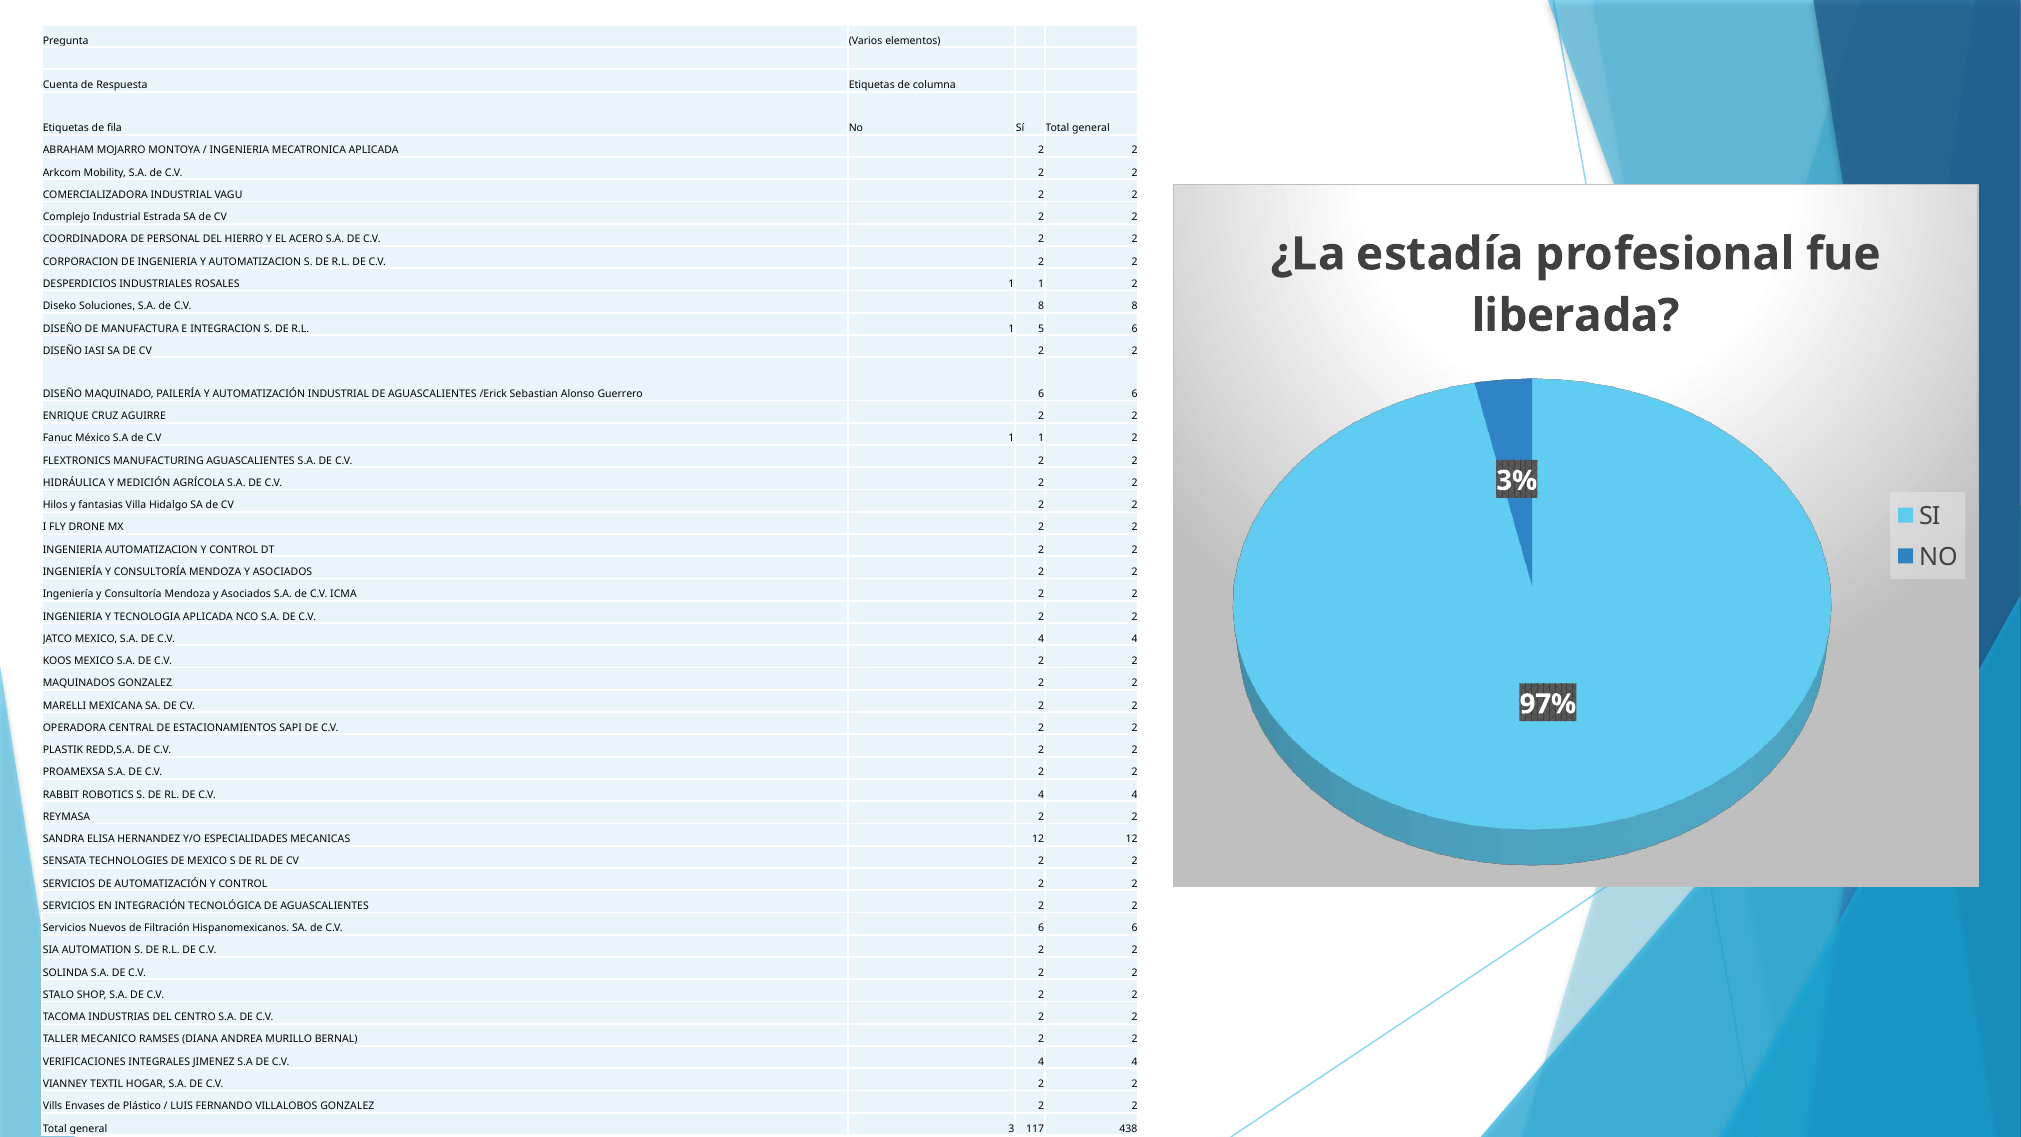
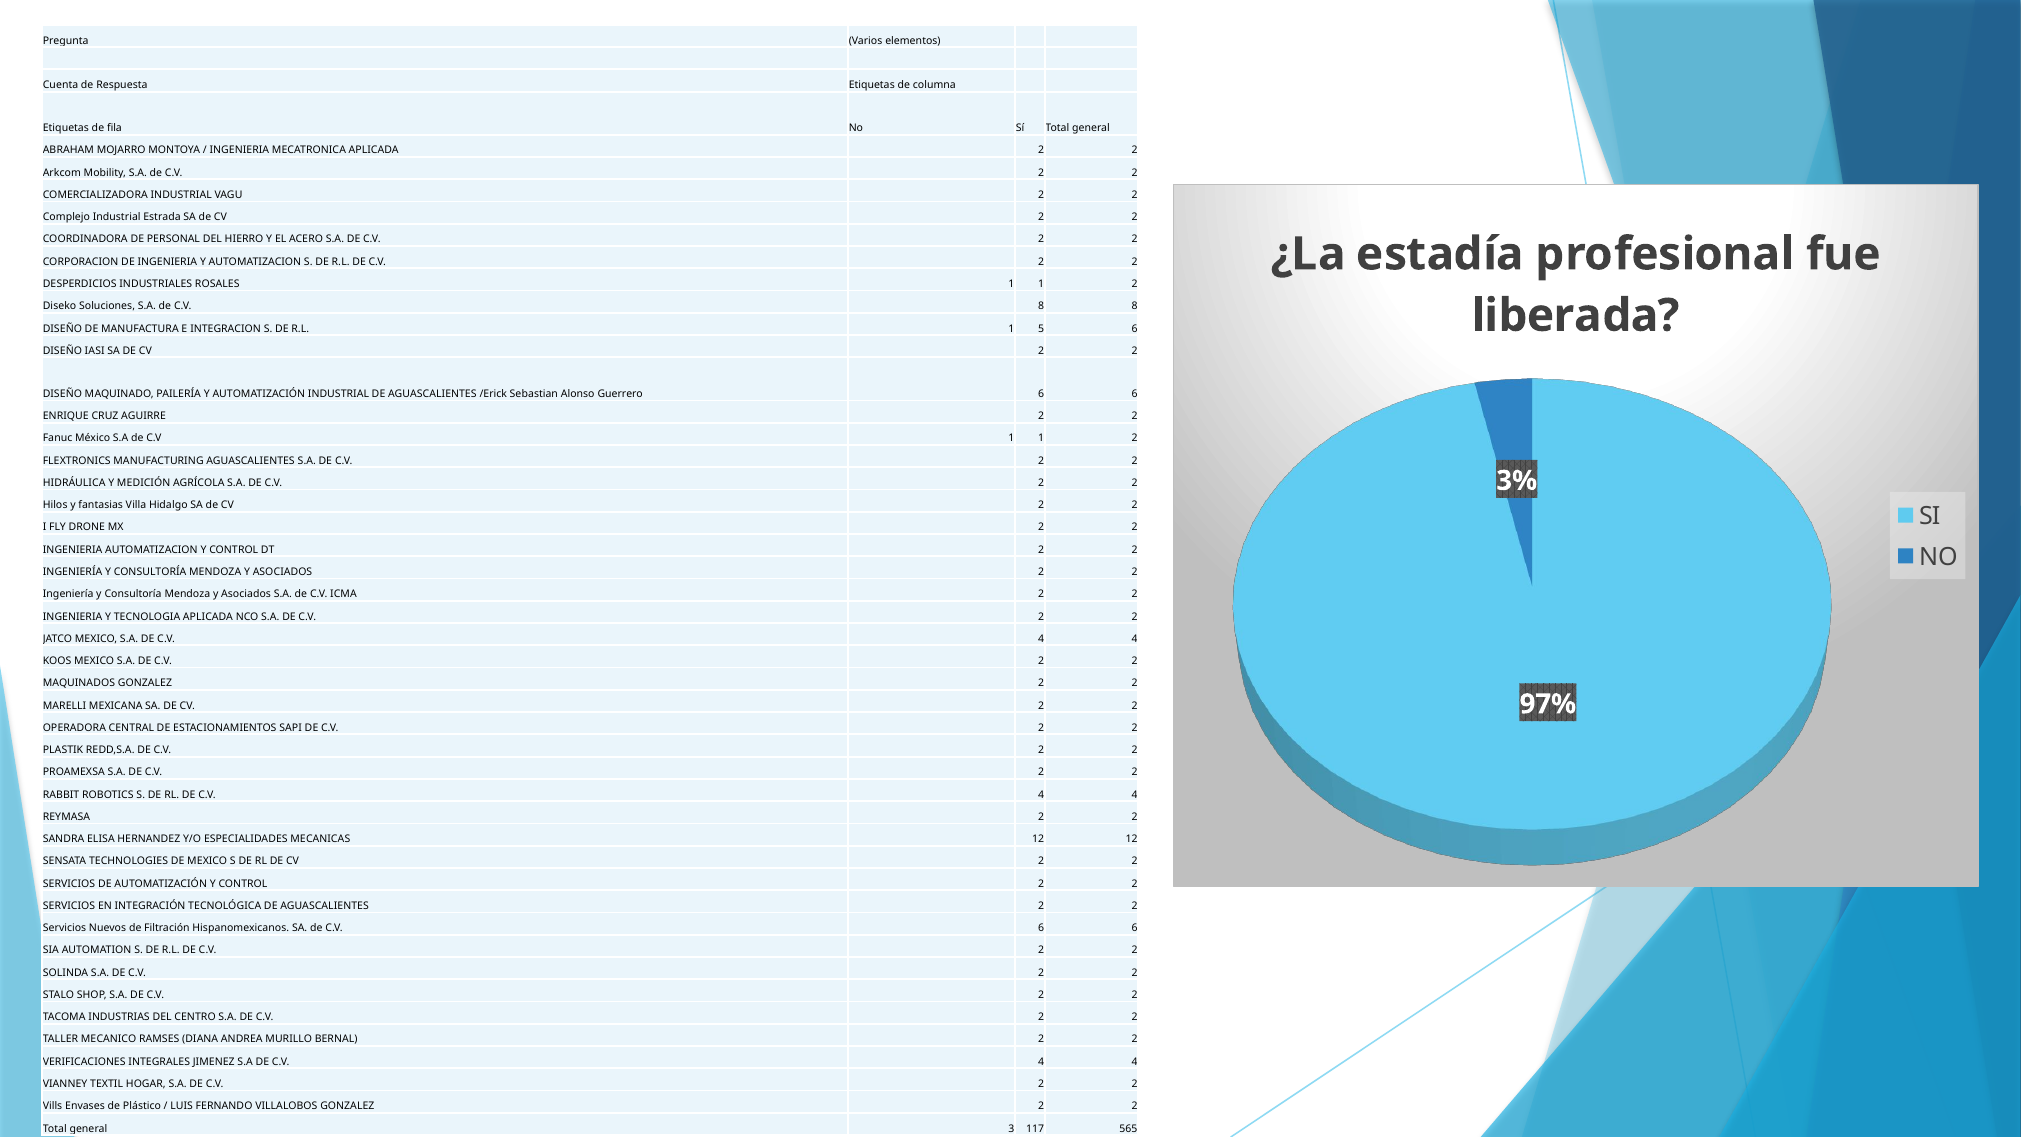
438: 438 -> 565 (1128, 1128)
